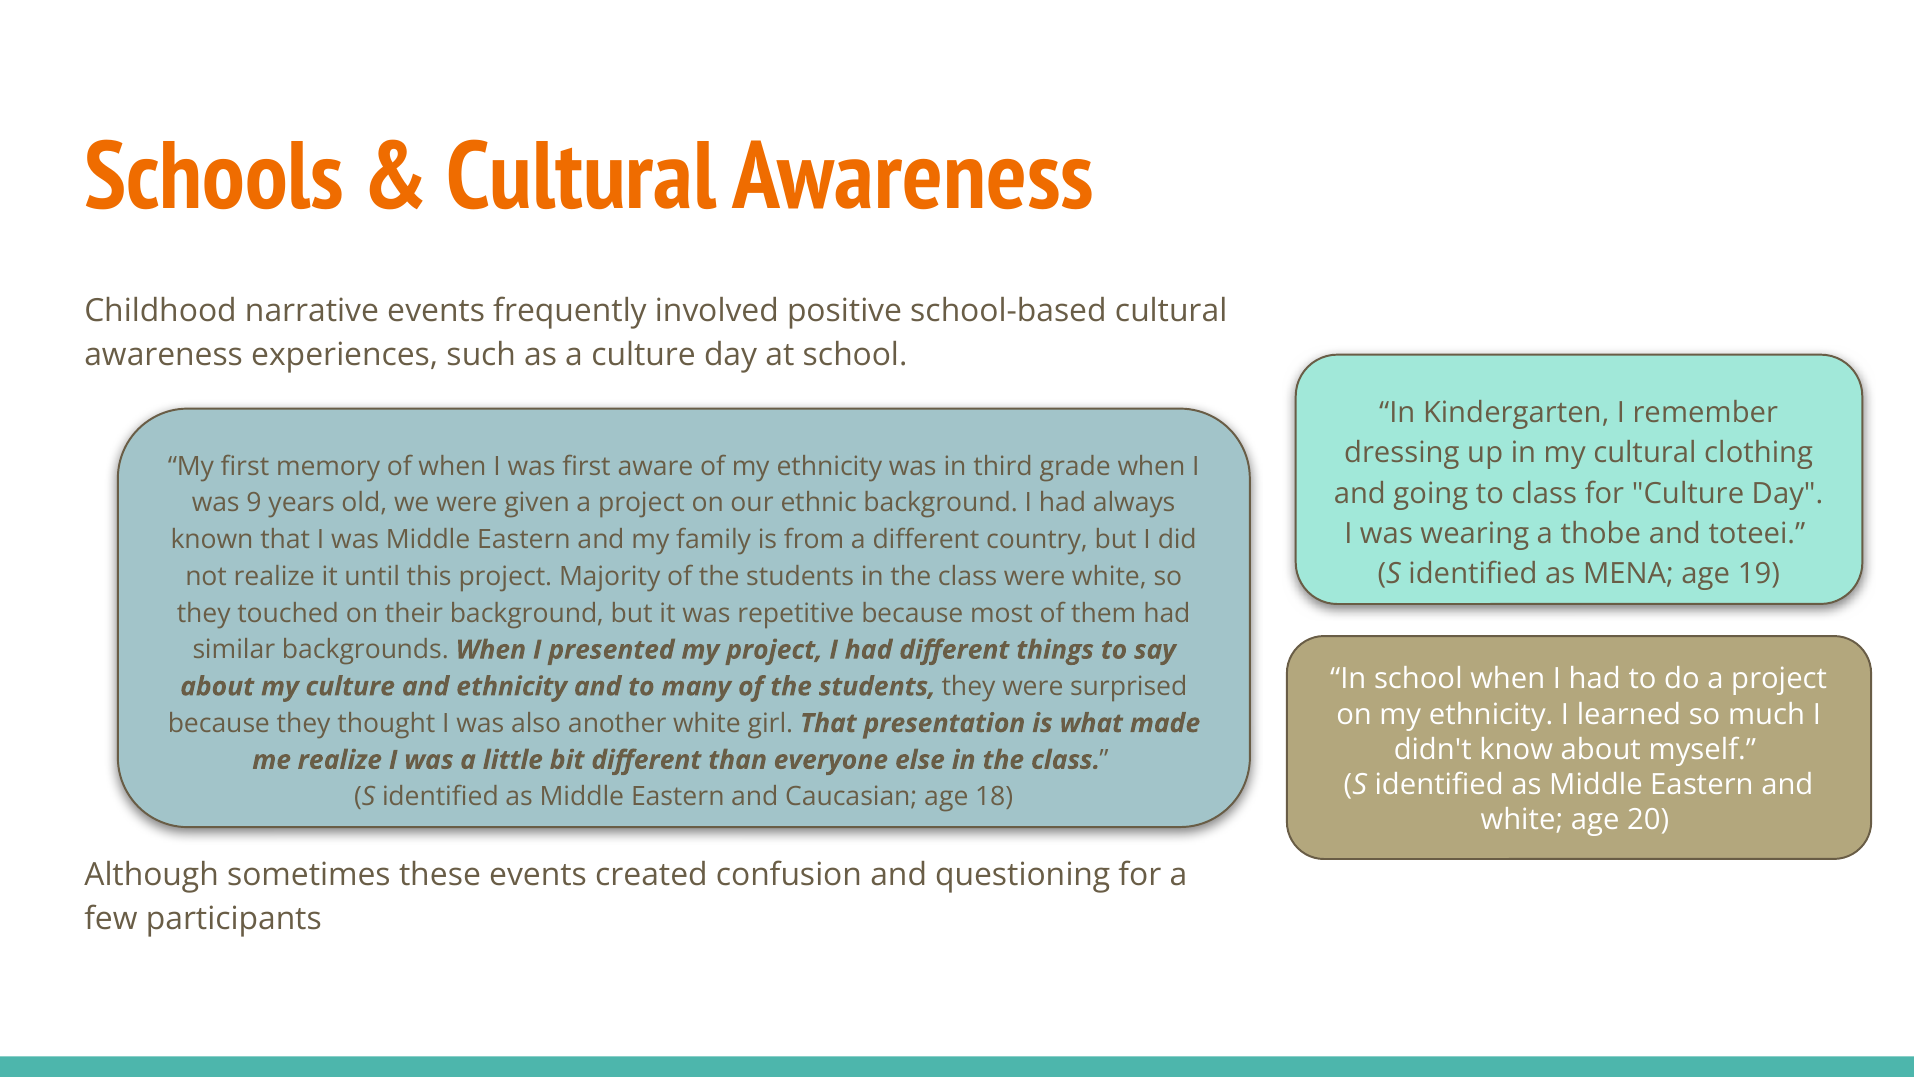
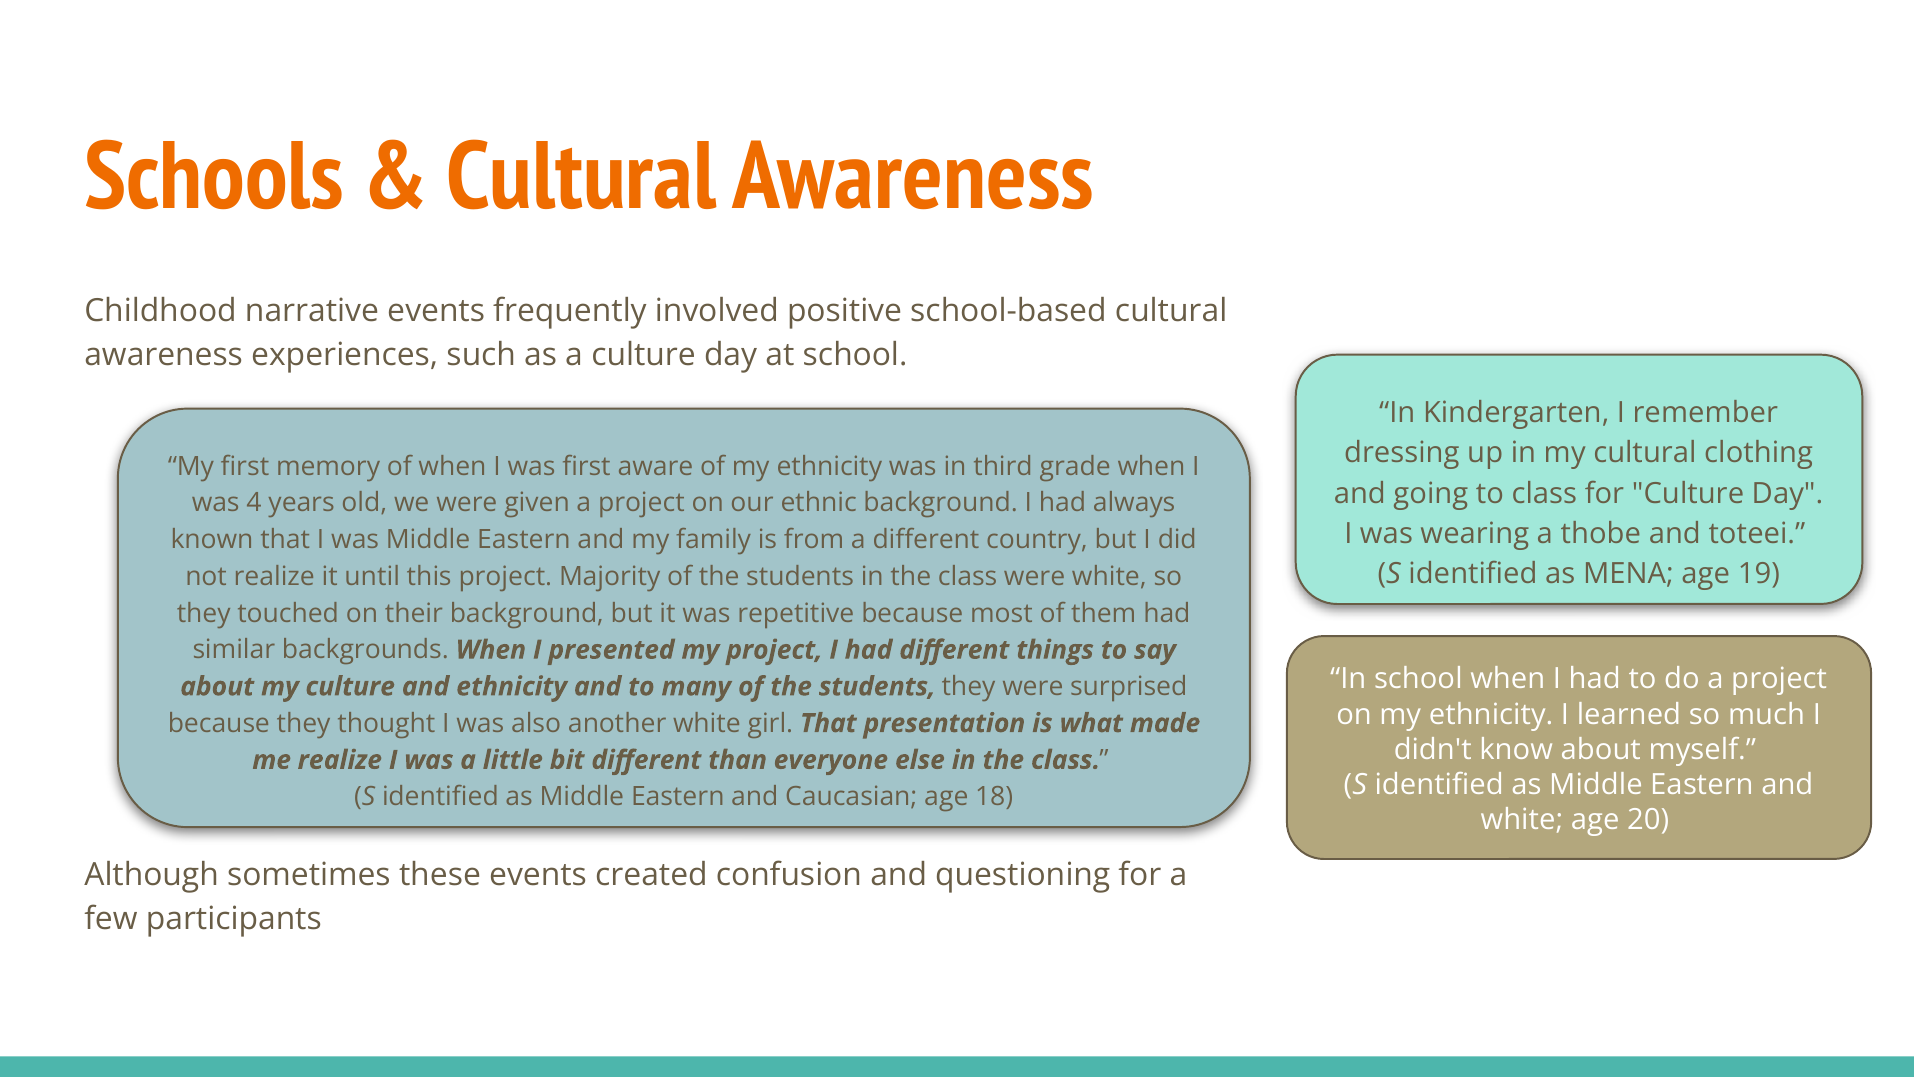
9: 9 -> 4 (254, 503)
